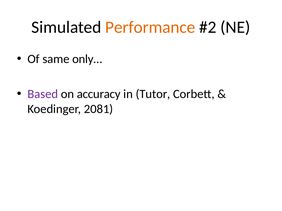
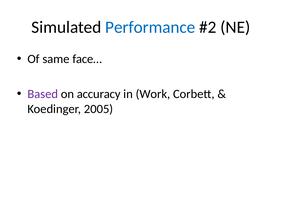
Performance colour: orange -> blue (150, 27)
only…: only… -> face… (87, 59)
Tutor: Tutor -> Work (153, 94)
2081: 2081 -> 2005 (99, 109)
